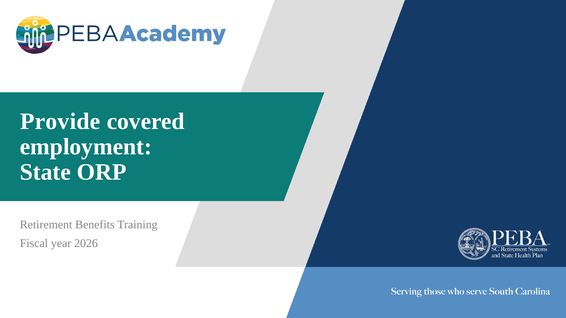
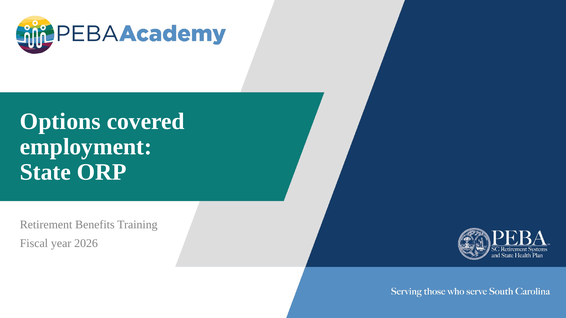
Provide: Provide -> Options (60, 121)
